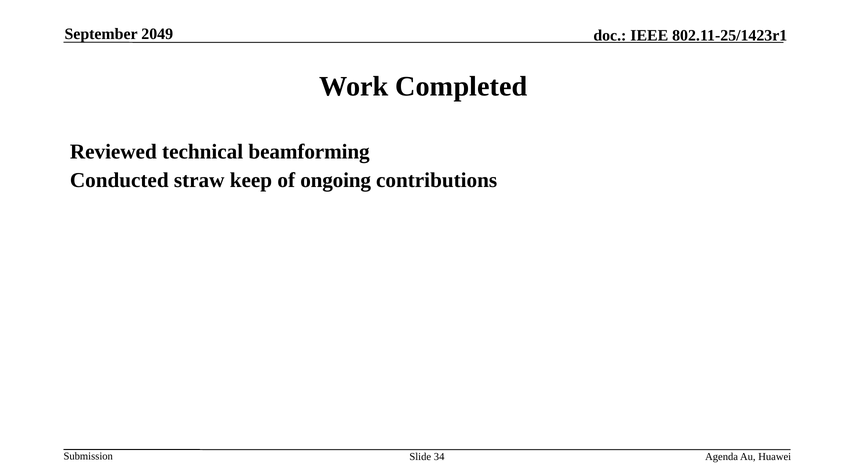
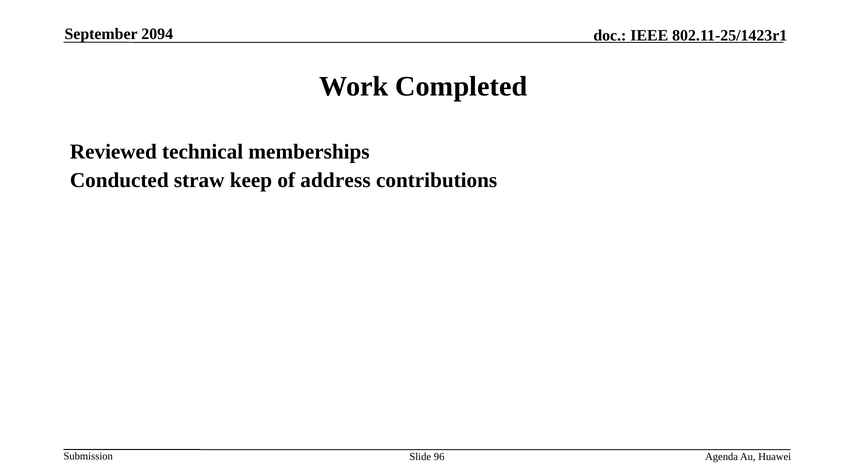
2049: 2049 -> 2094 (157, 34)
beamforming: beamforming -> memberships (309, 152)
ongoing: ongoing -> address (335, 180)
34: 34 -> 96 (439, 457)
